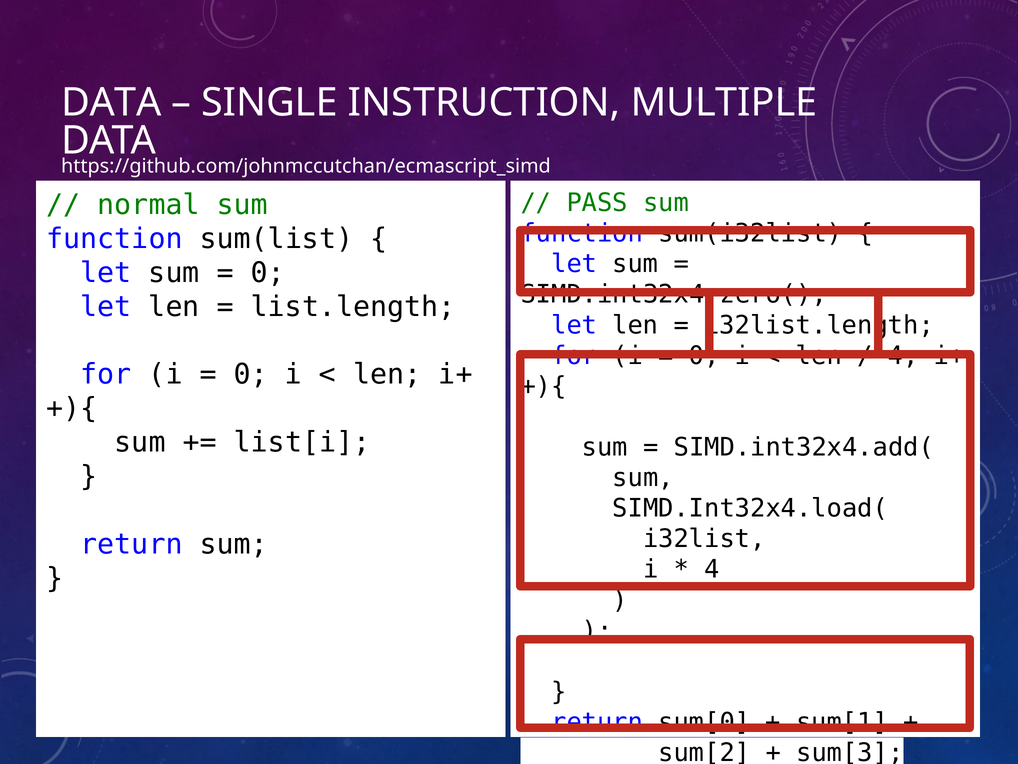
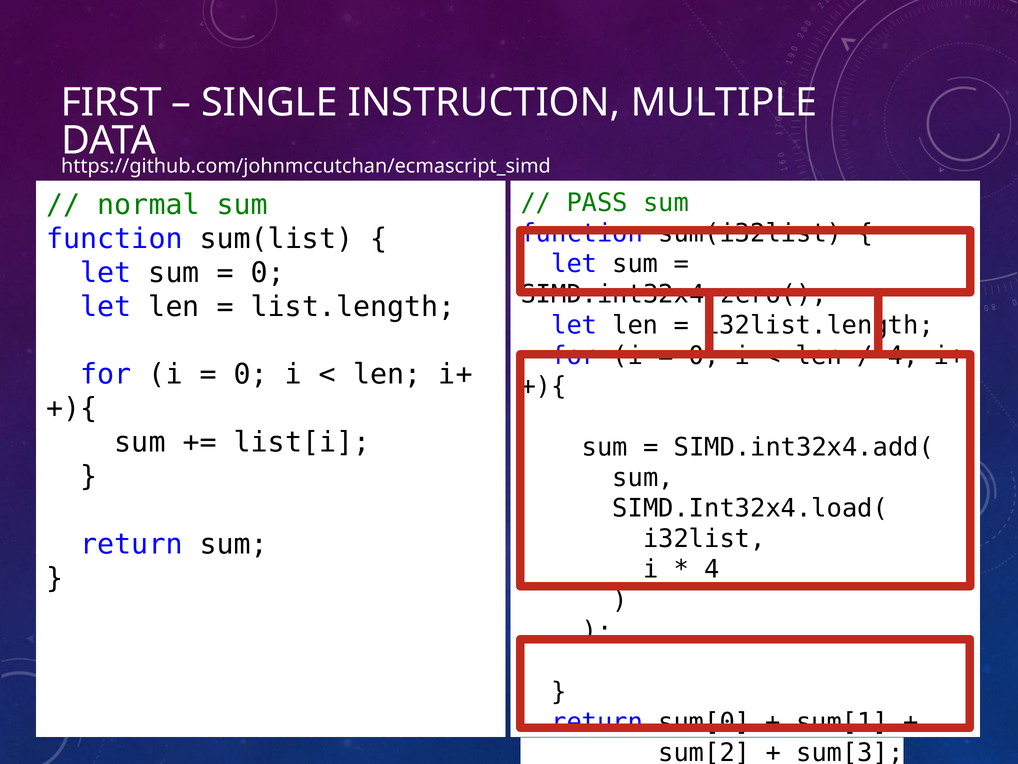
DATA: DATA -> FIRST (111, 103)
